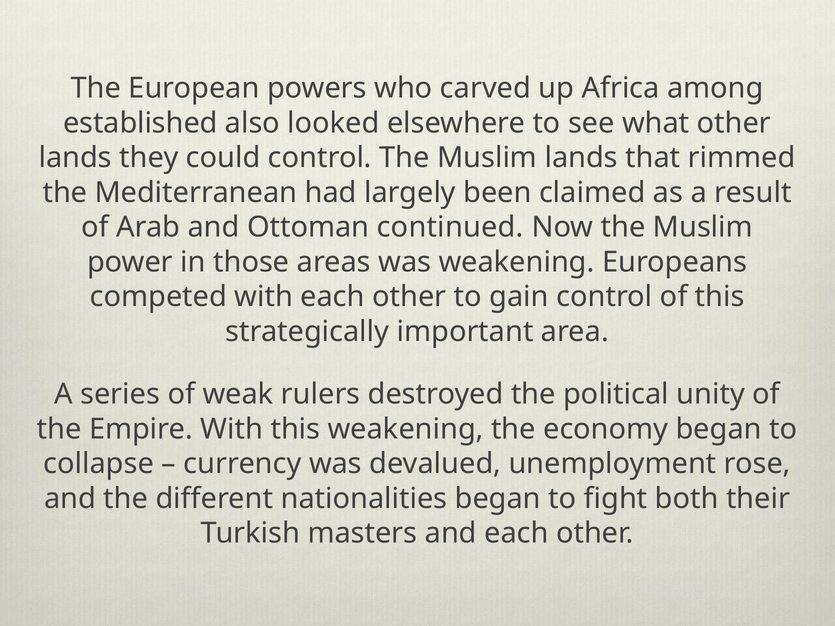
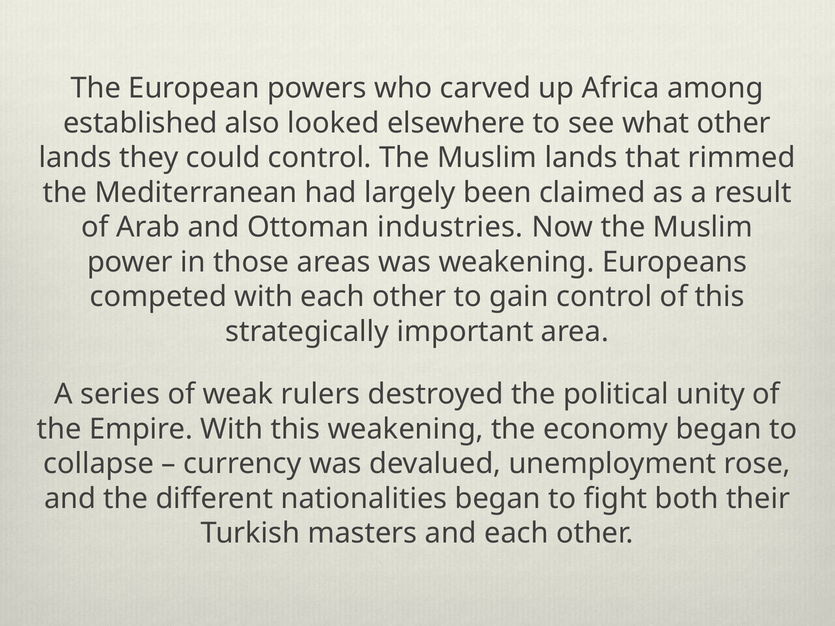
continued: continued -> industries (450, 227)
